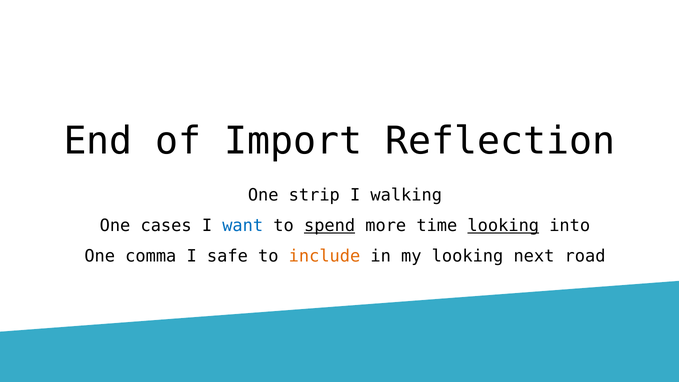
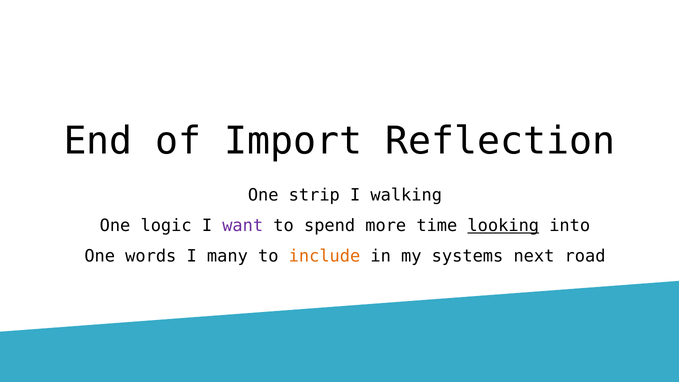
cases: cases -> logic (166, 225)
want colour: blue -> purple (243, 225)
spend underline: present -> none (330, 225)
comma: comma -> words (151, 256)
safe: safe -> many (227, 256)
my looking: looking -> systems (468, 256)
